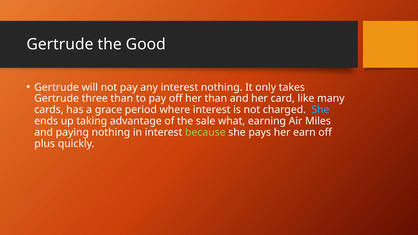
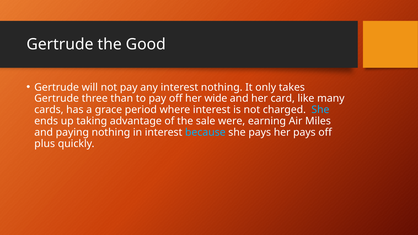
her than: than -> wide (216, 99)
what: what -> were (232, 121)
because colour: light green -> light blue (205, 132)
her earn: earn -> pays (304, 132)
